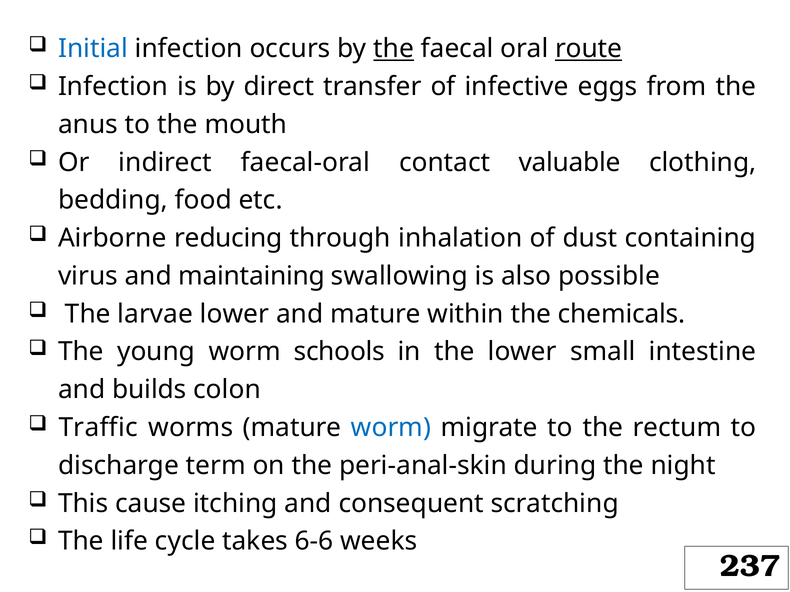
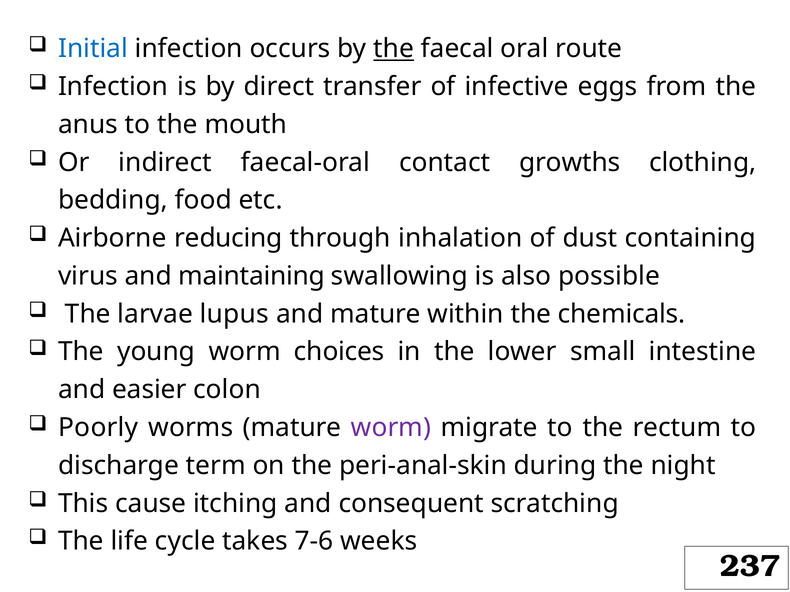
route underline: present -> none (589, 49)
valuable: valuable -> growths (570, 163)
larvae lower: lower -> lupus (234, 314)
schools: schools -> choices (339, 352)
builds: builds -> easier (149, 390)
Traffic: Traffic -> Poorly (98, 428)
worm colour: blue -> purple (391, 428)
6-6: 6-6 -> 7-6 (314, 542)
